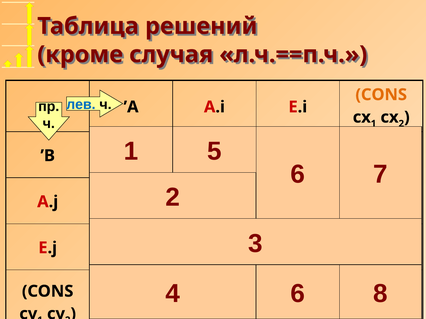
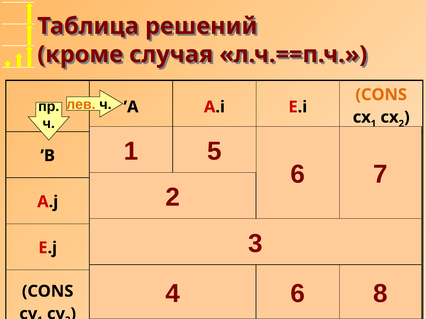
лев colour: blue -> orange (81, 105)
